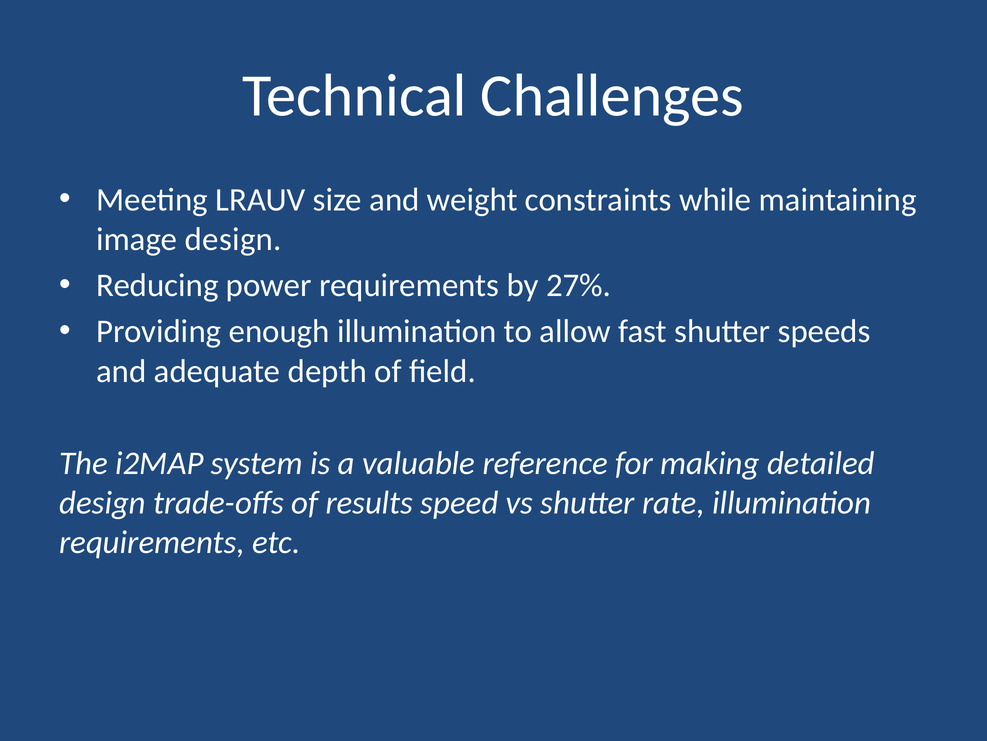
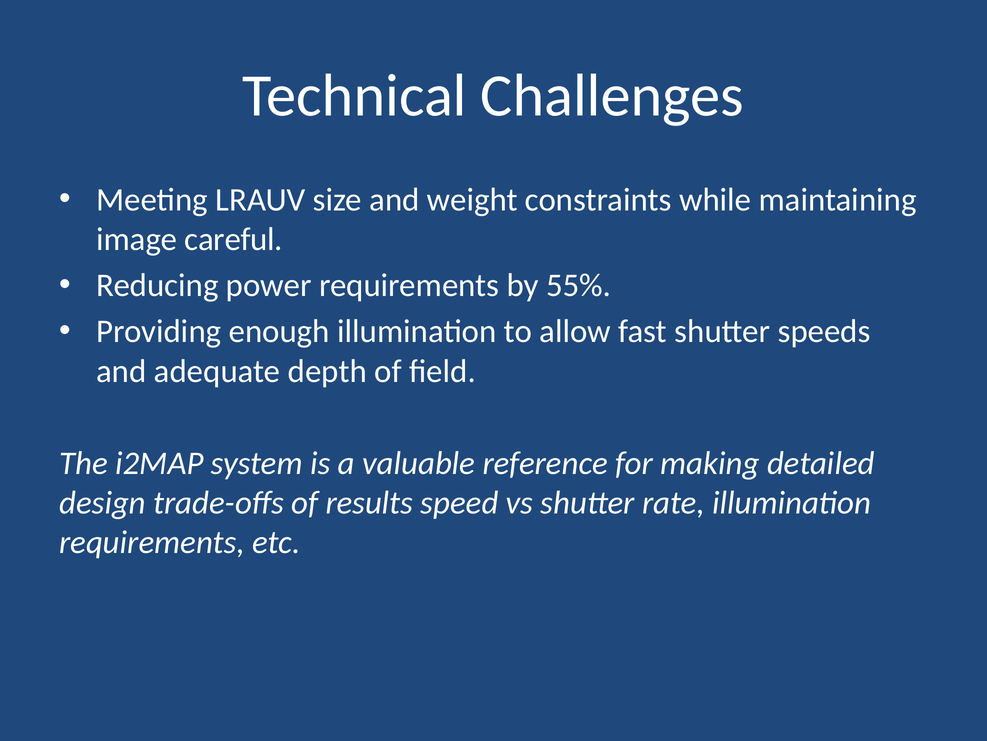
image design: design -> careful (234, 239)
27%: 27% -> 55% (579, 285)
